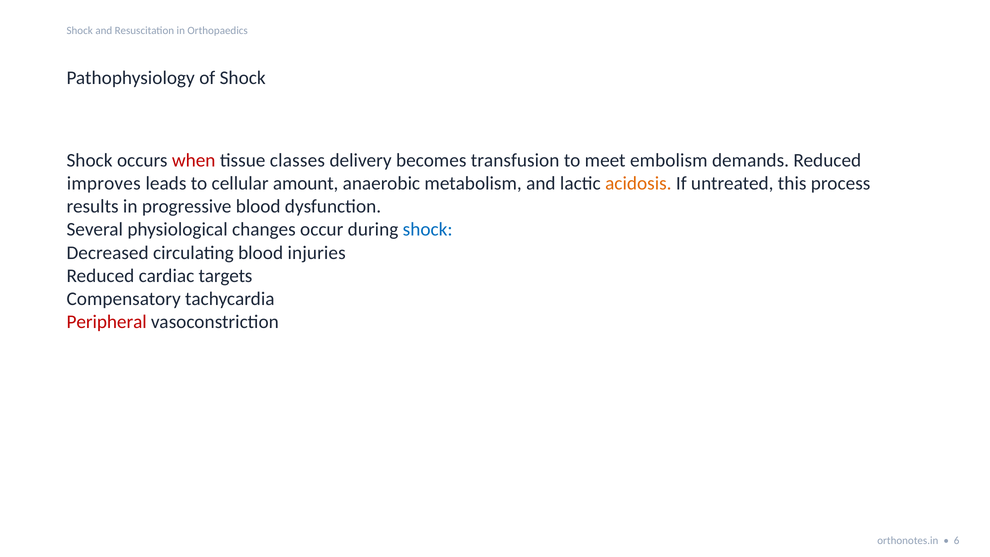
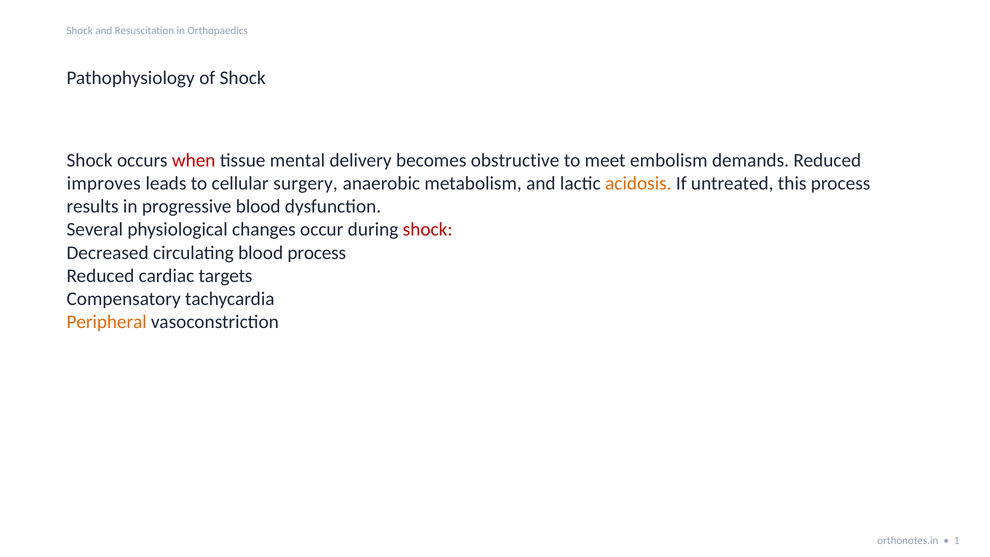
classes: classes -> mental (297, 160)
transfusion: transfusion -> obstructive (515, 160)
amount: amount -> surgery (306, 183)
shock colour: blue -> red (428, 230)
blood injuries: injuries -> process (317, 253)
Peripheral colour: red -> orange (107, 322)
6: 6 -> 1 (957, 540)
